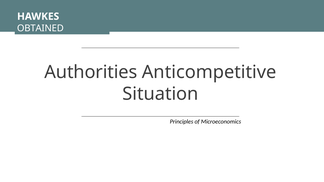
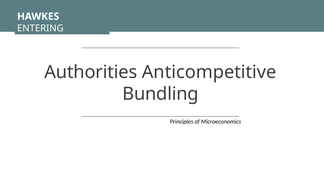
OBTAINED: OBTAINED -> ENTERING (40, 28)
Situation: Situation -> Bundling (161, 94)
